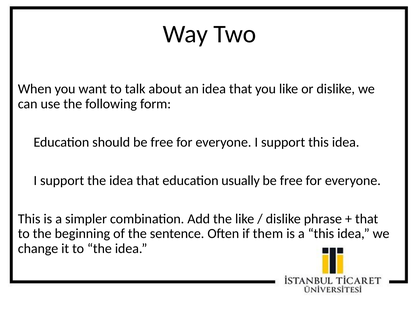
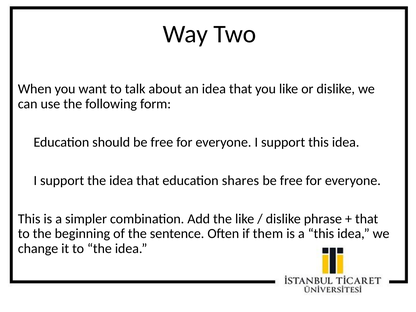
usually: usually -> shares (240, 181)
